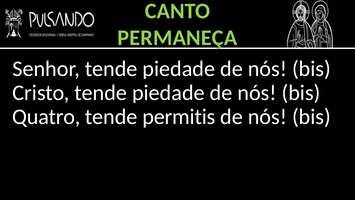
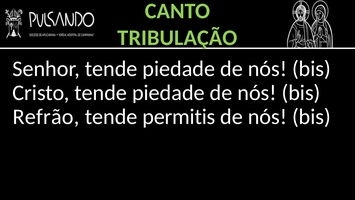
PERMANEÇA: PERMANEÇA -> TRIBULAÇÃO (177, 38)
Quatro: Quatro -> Refrão (46, 117)
